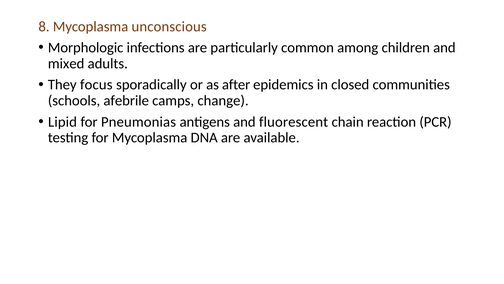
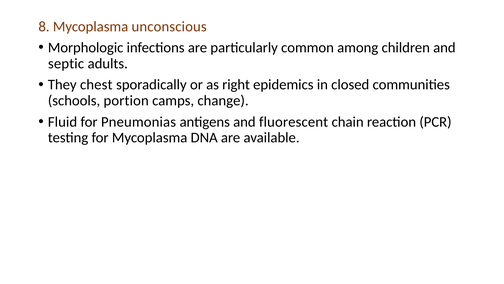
mixed: mixed -> septic (66, 64)
focus: focus -> chest (96, 85)
after: after -> right (236, 85)
afebrile: afebrile -> portion (126, 101)
Lipid: Lipid -> Fluid (63, 122)
